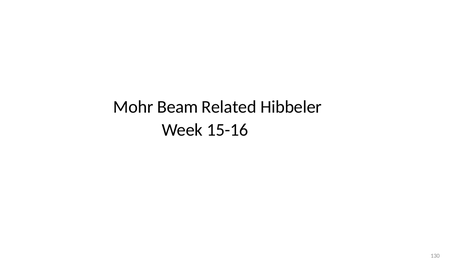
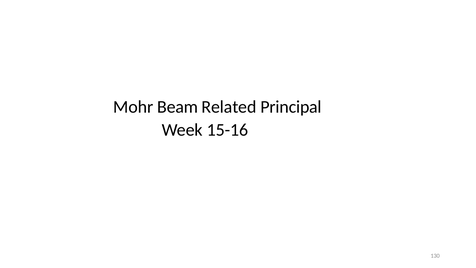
Hibbeler: Hibbeler -> Principal (291, 107)
